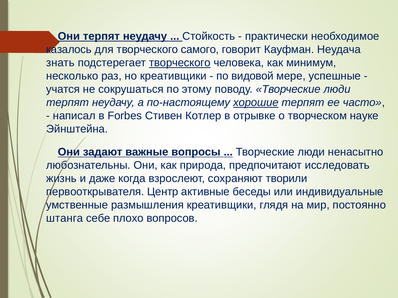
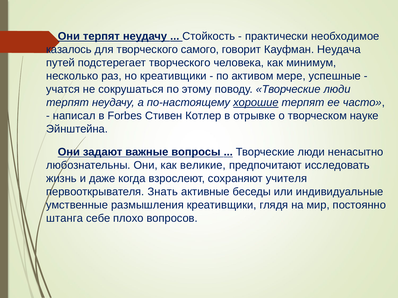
знать: знать -> путей (60, 63)
творческого underline: present -> none (180, 63)
видовой: видовой -> активом (252, 76)
природа: природа -> великие (203, 166)
творили: творили -> учителя (286, 179)
Центр: Центр -> Знать (163, 192)
